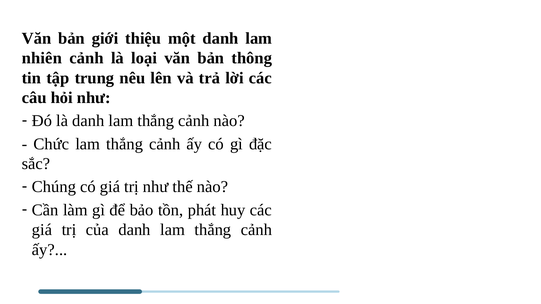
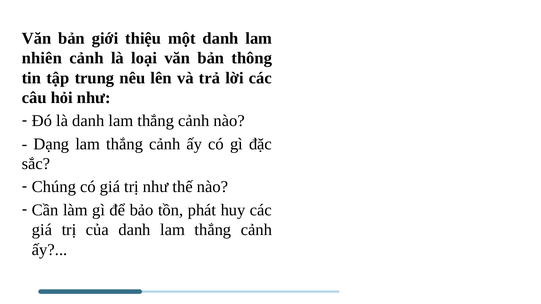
Chức: Chức -> Dạng (51, 144)
